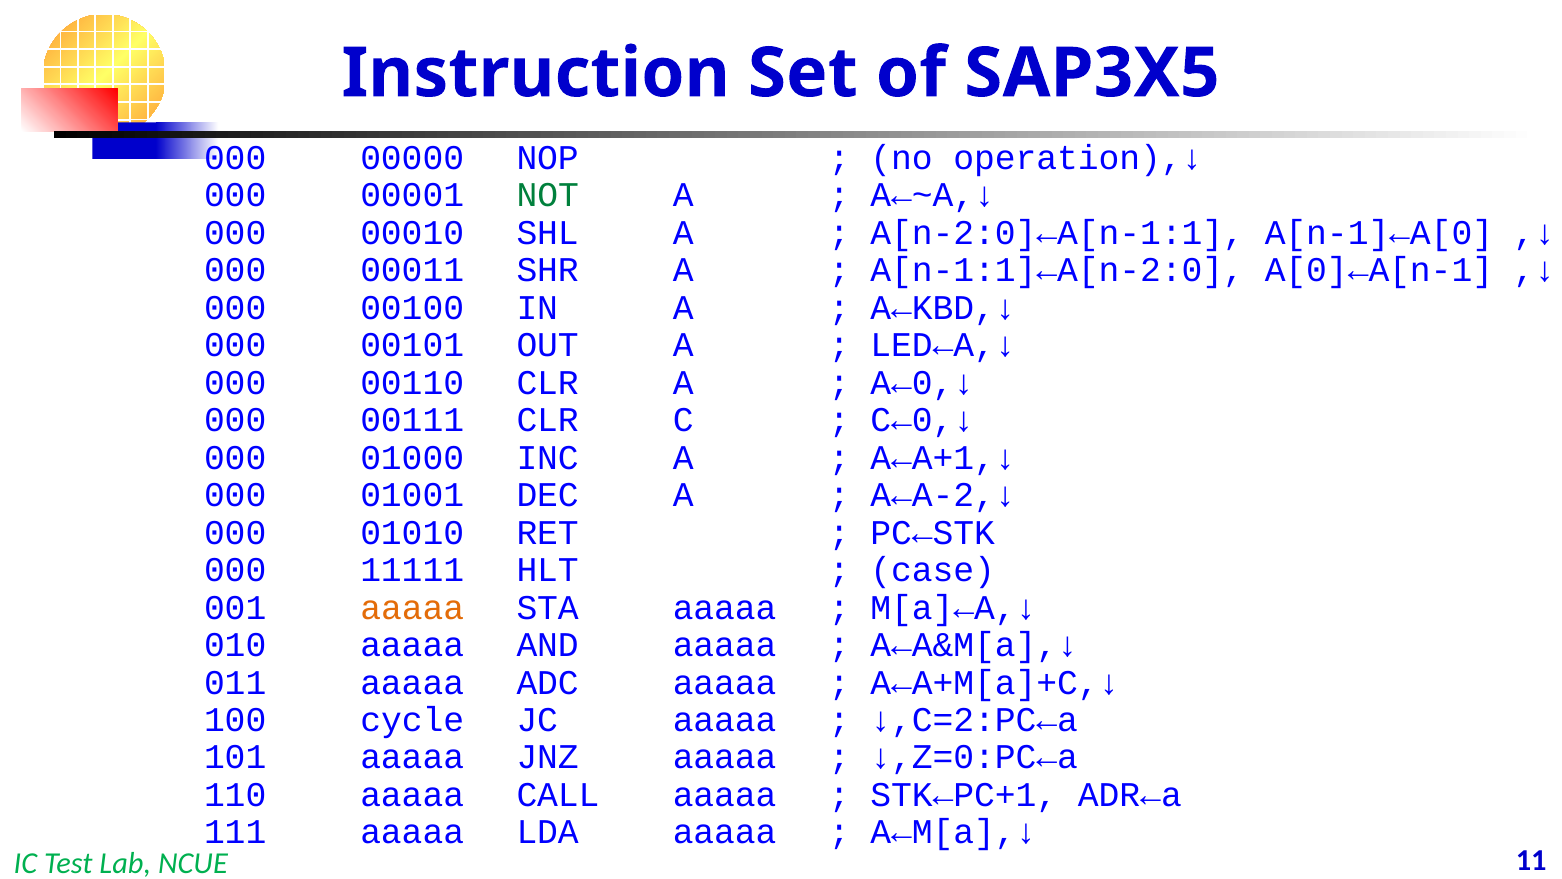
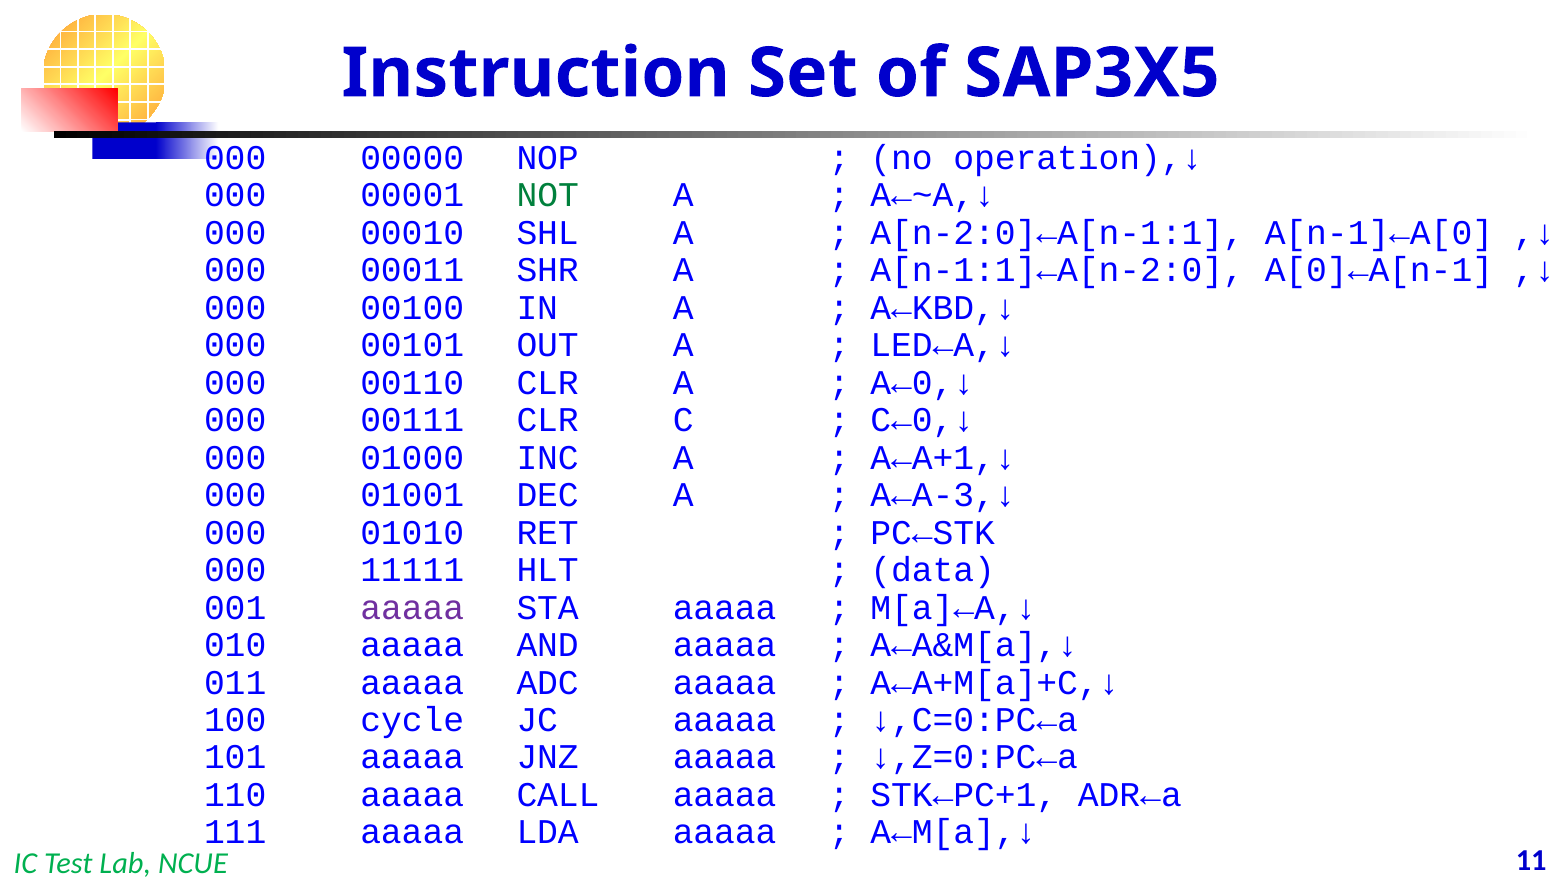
A←A-2,↓: A←A-2,↓ -> A←A-3,↓ (943, 495)
case: case -> data (933, 570)
aaaaa colour: orange -> purple (412, 607)
↓,C=2:PC←a: ↓,C=2:PC←a -> ↓,C=0:PC←a (974, 720)
